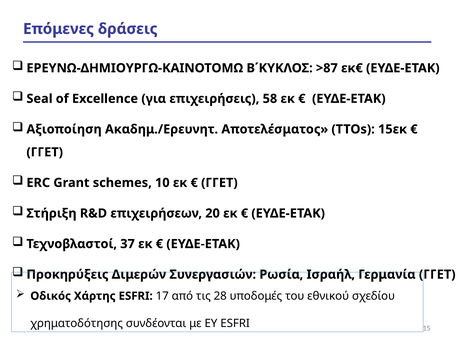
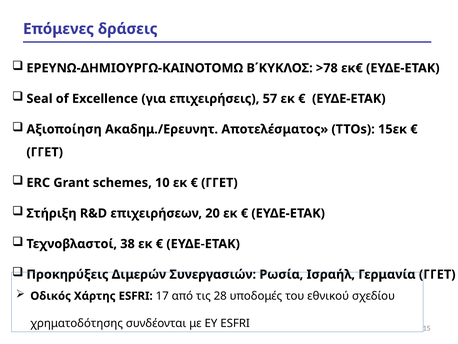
>87: >87 -> >78 (327, 68)
58: 58 -> 57 (270, 99)
37: 37 -> 38 (128, 244)
